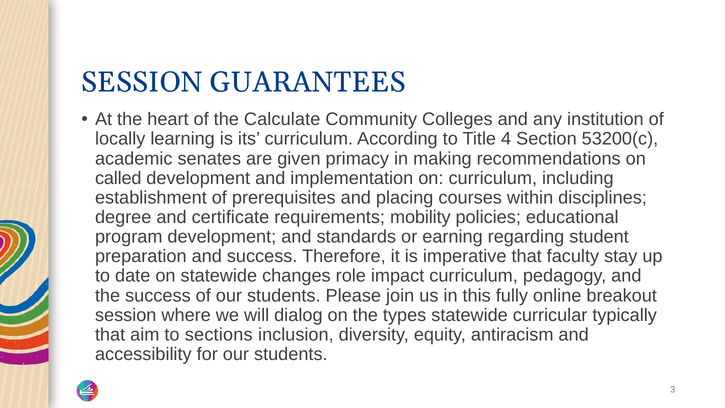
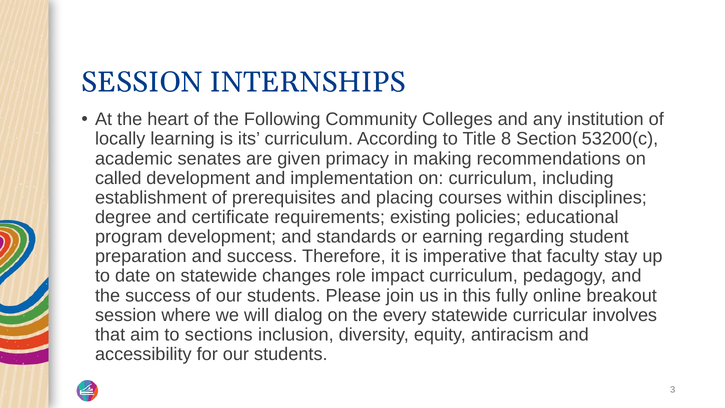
GUARANTEES: GUARANTEES -> INTERNSHIPS (308, 82)
Calculate: Calculate -> Following (282, 119)
4: 4 -> 8 (506, 139)
mobility: mobility -> existing (420, 217)
types: types -> every (405, 315)
typically: typically -> involves (625, 315)
